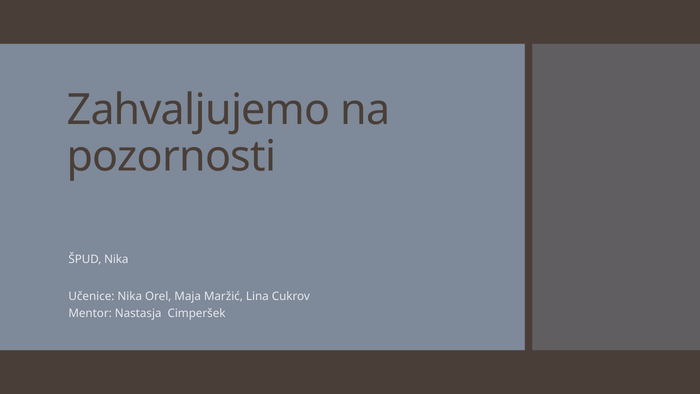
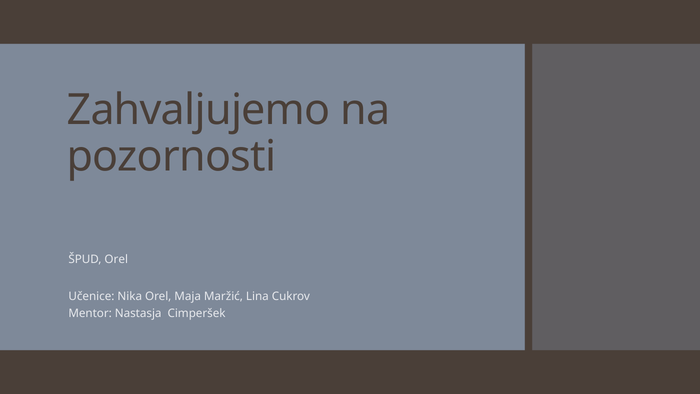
ŠPUD Nika: Nika -> Orel (116, 259)
